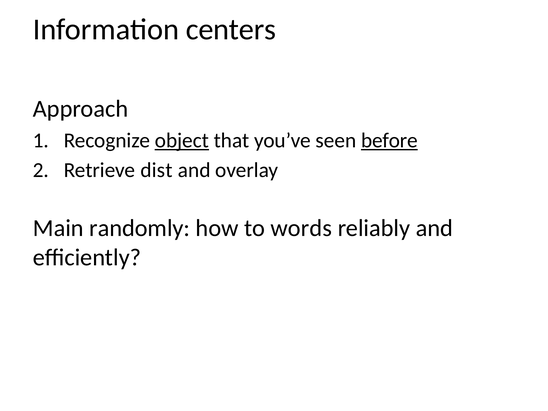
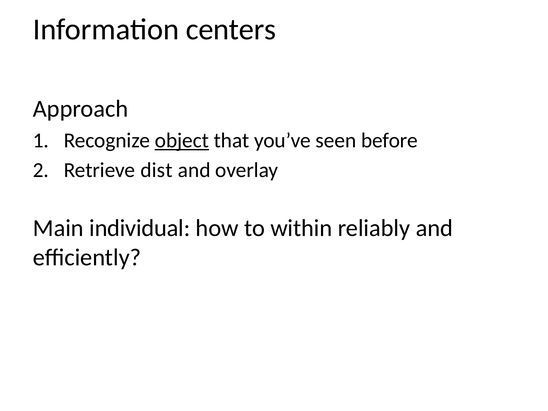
before underline: present -> none (389, 140)
randomly: randomly -> individual (140, 228)
words: words -> within (301, 228)
